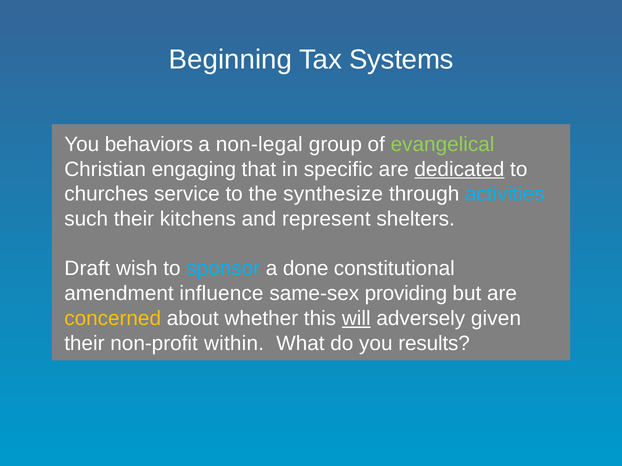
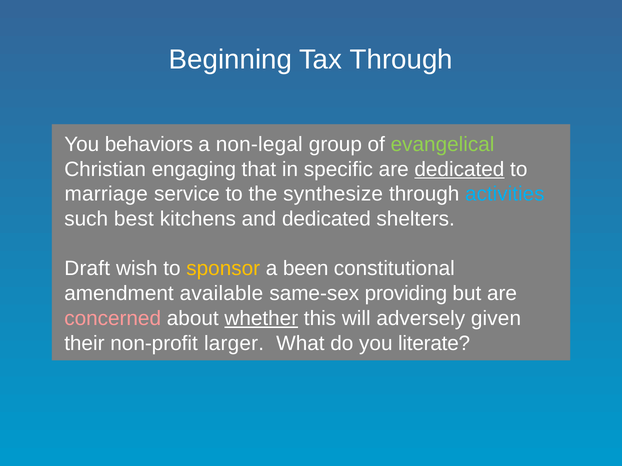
Tax Systems: Systems -> Through (401, 59)
churches: churches -> marriage (106, 194)
such their: their -> best (134, 219)
and represent: represent -> dedicated (326, 219)
sponsor colour: light blue -> yellow (223, 269)
done: done -> been (306, 269)
influence: influence -> available (221, 294)
concerned colour: yellow -> pink (113, 319)
whether underline: none -> present (261, 319)
will underline: present -> none (356, 319)
within: within -> larger (234, 344)
results: results -> literate (434, 344)
